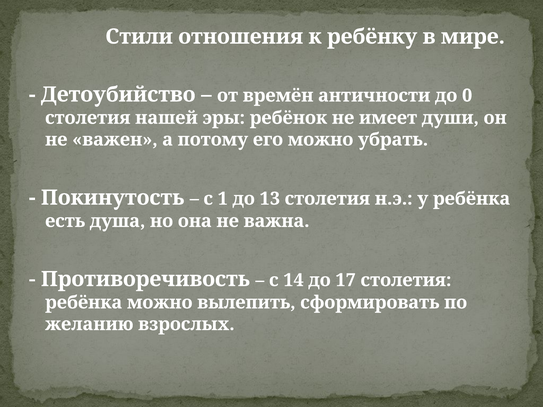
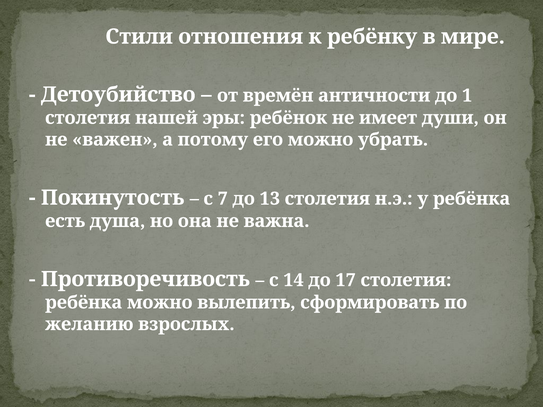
0: 0 -> 1 (467, 96)
1: 1 -> 7 (223, 199)
